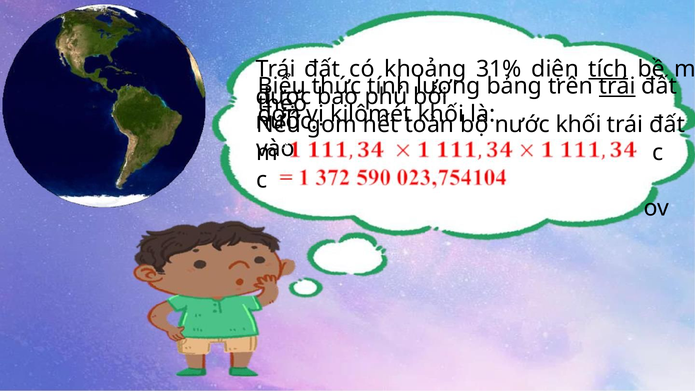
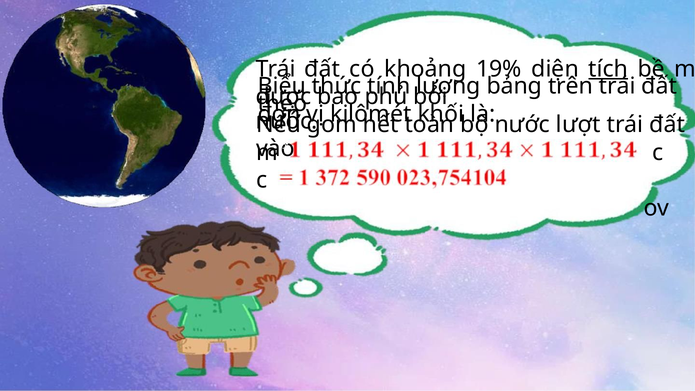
31%: 31% -> 19% (499, 69)
trái underline: present -> none (617, 86)
nước khối: khối -> lượt (578, 125)
